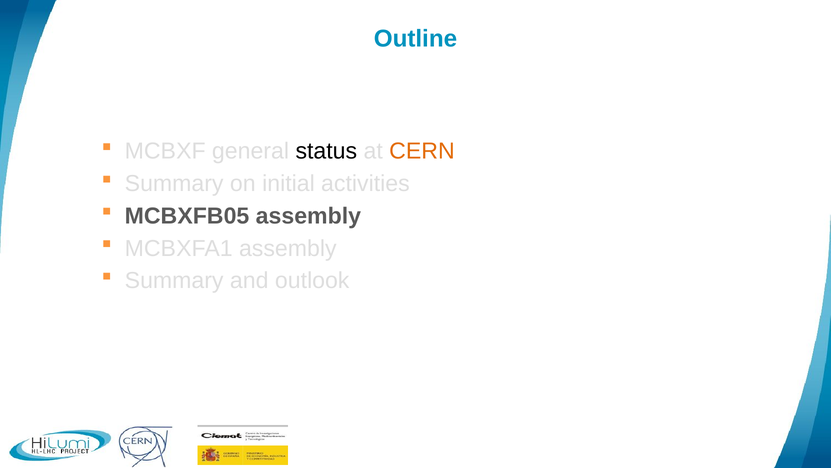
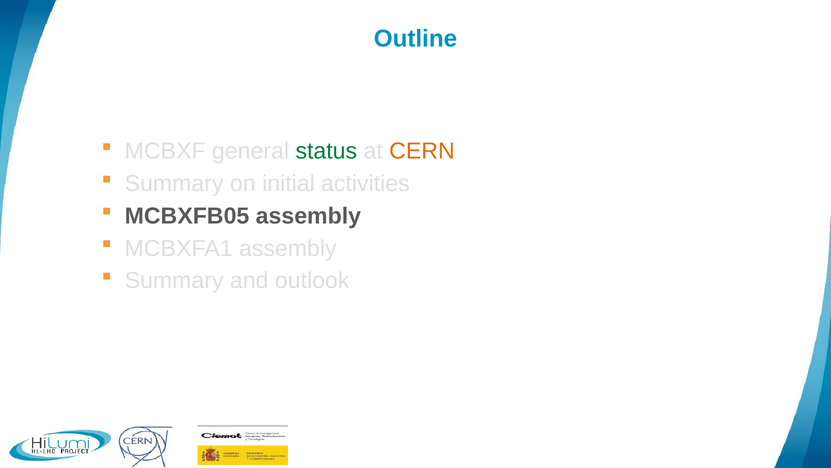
status colour: black -> green (326, 151)
